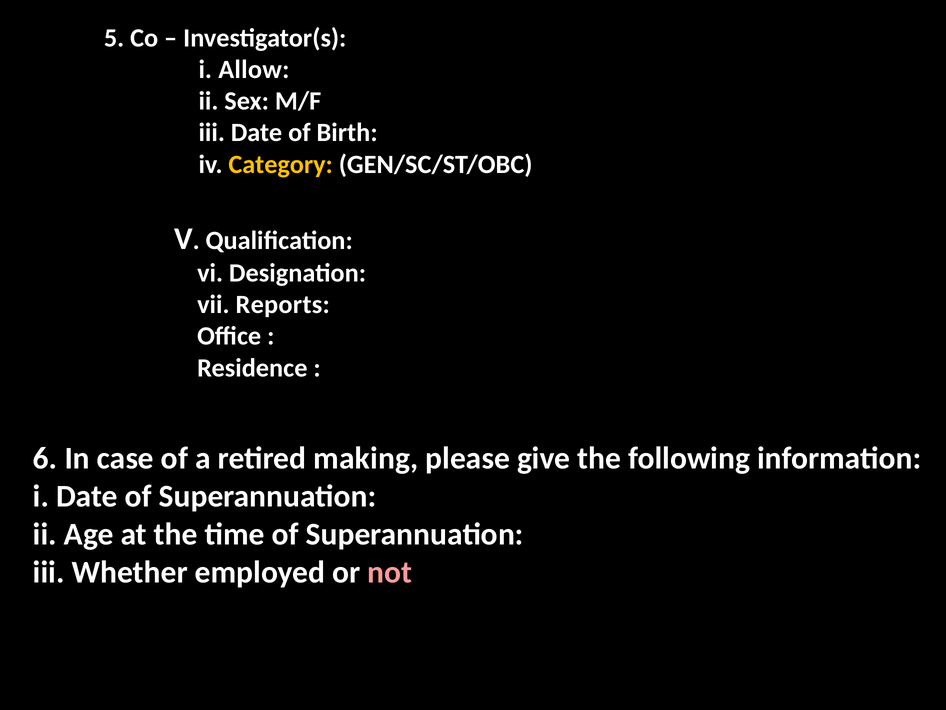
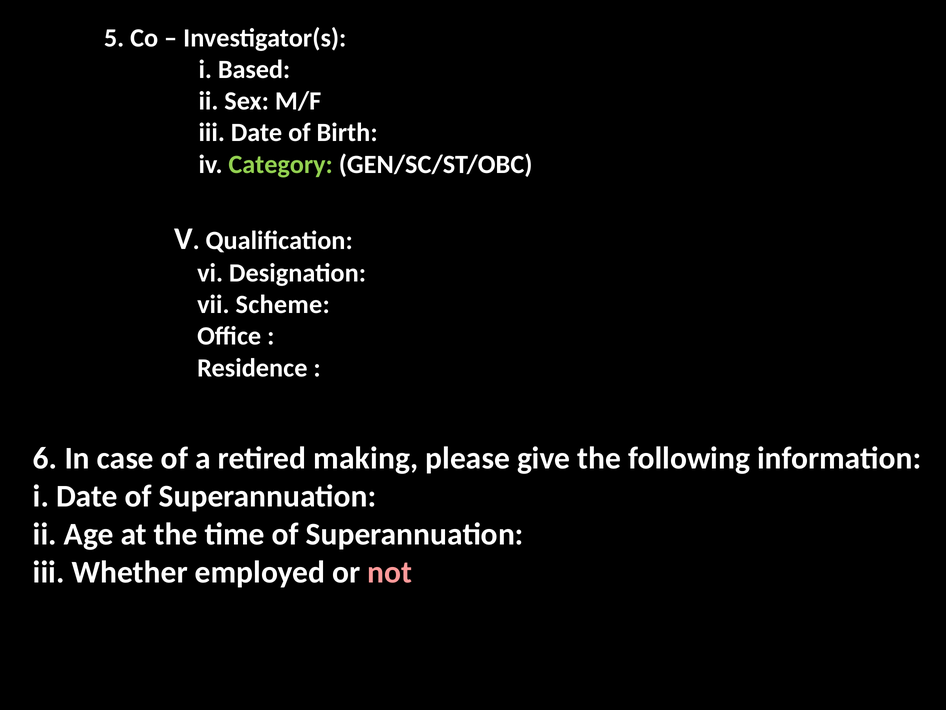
Allow: Allow -> Based (254, 70)
Category colour: yellow -> light green (281, 164)
Reports: Reports -> Scheme (283, 304)
